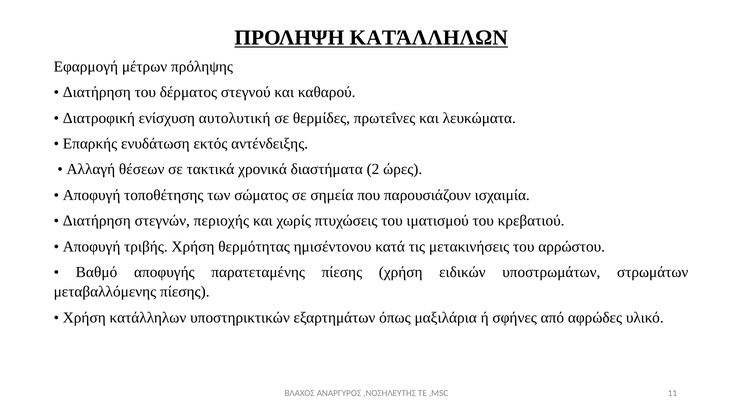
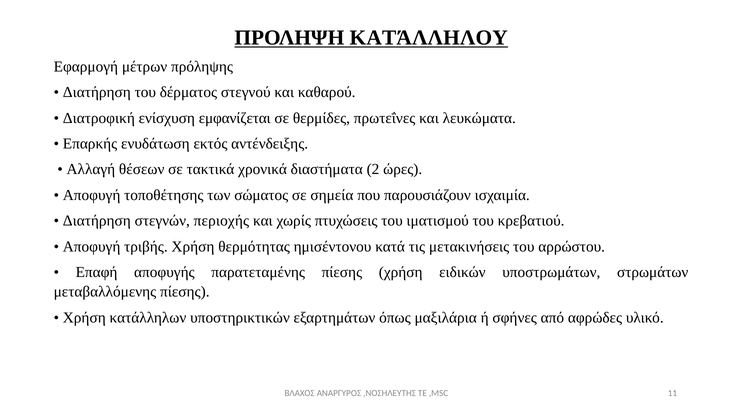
ΠΡΟΛΗΨΗ ΚΑΤΆΛΛΗΛΩΝ: ΚΑΤΆΛΛΗΛΩΝ -> ΚΑΤΆΛΛΗΛΟΥ (429, 38)
αυτολυτική: αυτολυτική -> εμφανίζεται (235, 118)
Βαθμό: Βαθμό -> Επαφή (97, 272)
